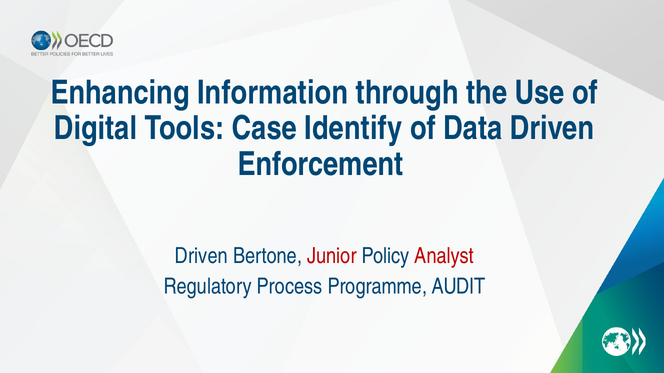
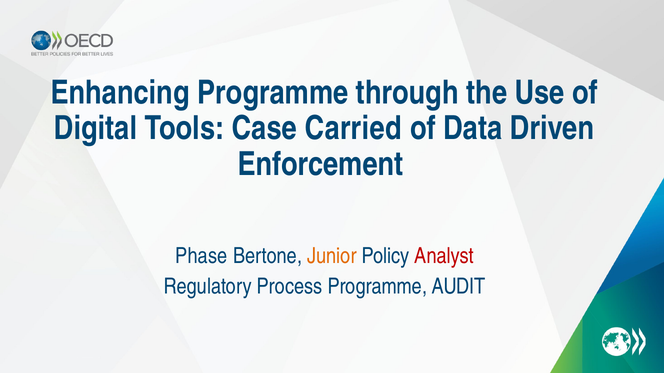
Enhancing Information: Information -> Programme (273, 93)
Identify: Identify -> Carried (353, 129)
Driven: Driven -> Phase (201, 256)
Junior colour: red -> orange (332, 256)
